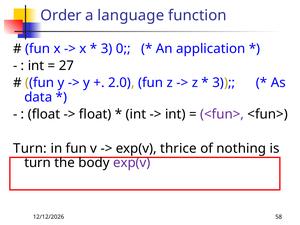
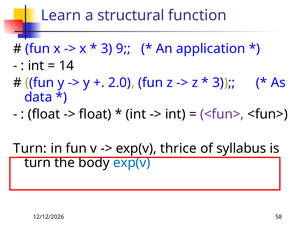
Order: Order -> Learn (61, 16)
language: language -> structural (131, 16)
0: 0 -> 9 (123, 49)
27: 27 -> 14 (66, 66)
nothing: nothing -> syllabus (241, 148)
exp(v colour: purple -> blue (132, 163)
